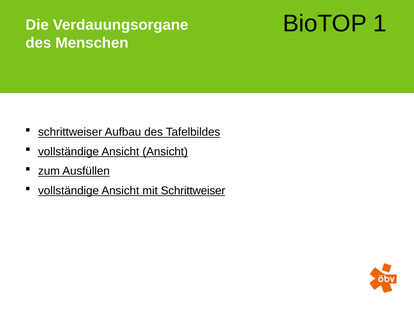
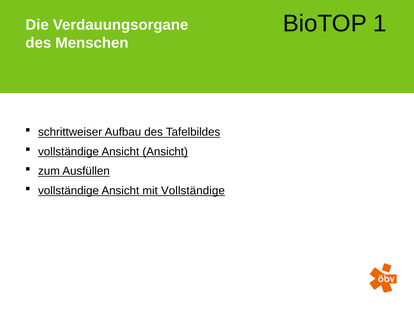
mit Schrittweiser: Schrittweiser -> Vollständige (193, 191)
